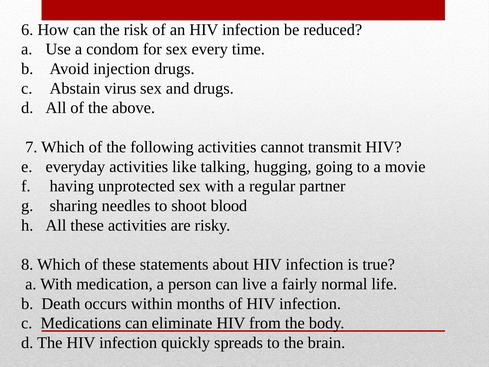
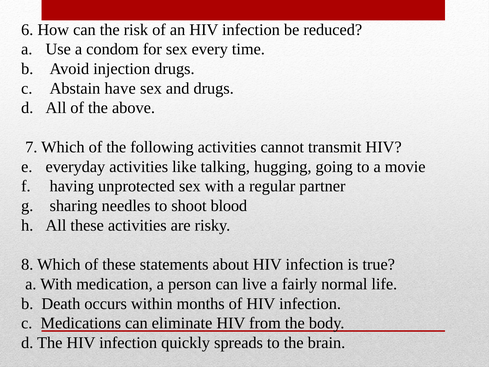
virus: virus -> have (120, 88)
